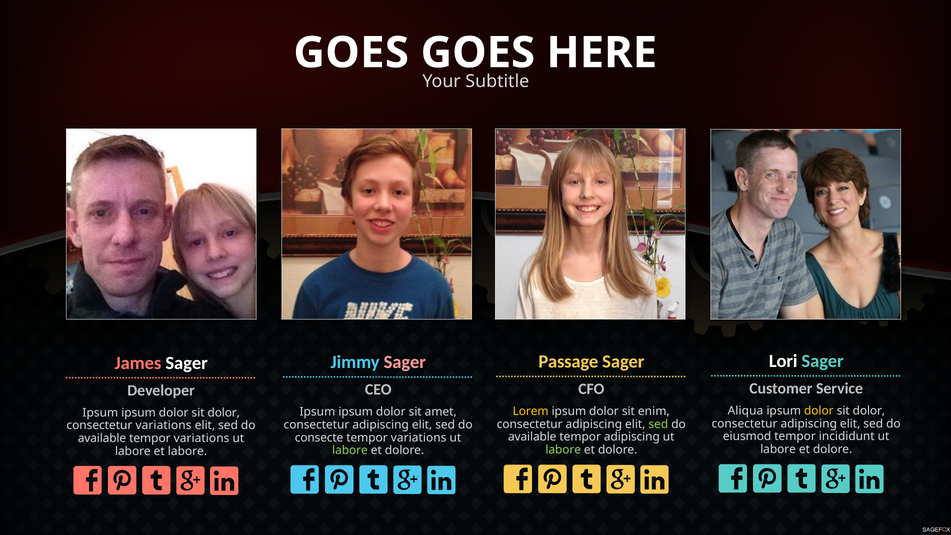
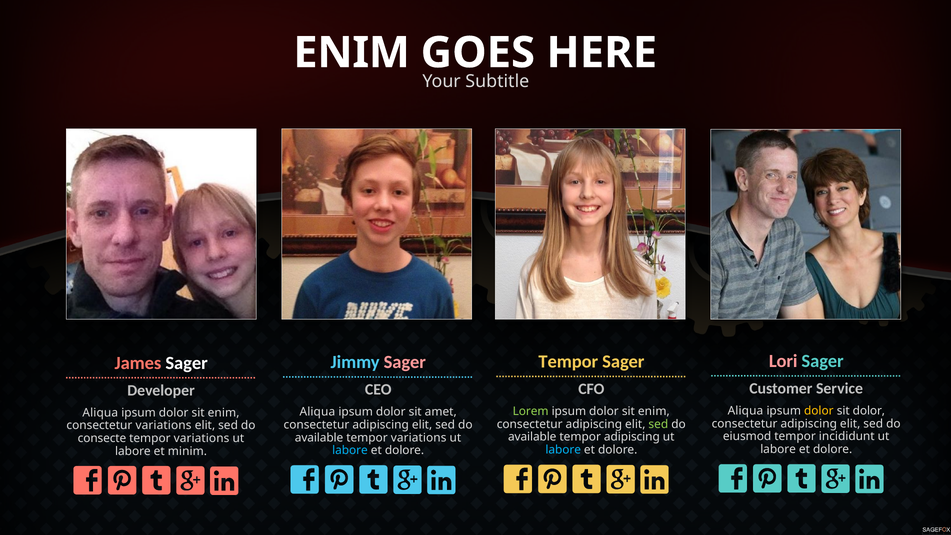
GOES: GOES -> ENIM (352, 53)
Lori colour: white -> pink (783, 361)
Passage: Passage -> Tempor (568, 362)
Lorem colour: yellow -> light green (531, 411)
Ipsum: Ipsum -> Aliqua (317, 412)
Ipsum: Ipsum -> Aliqua (100, 413)
dolor: dolor -> enim (224, 413)
consecte: consecte -> available (319, 438)
available: available -> consecte (102, 438)
labore colour: light green -> light blue (563, 450)
labore colour: light green -> light blue (350, 450)
et labore: labore -> minim (187, 451)
